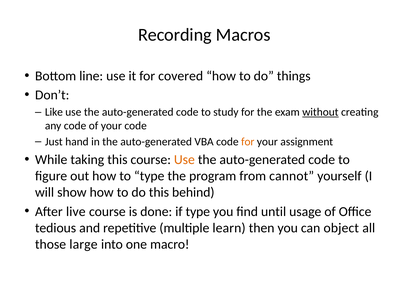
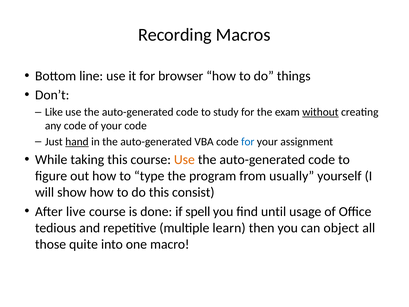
covered: covered -> browser (181, 76)
hand underline: none -> present (77, 142)
for colour: orange -> blue (248, 142)
cannot: cannot -> usually (292, 176)
behind: behind -> consist (193, 192)
if type: type -> spell (198, 211)
large: large -> quite (84, 244)
